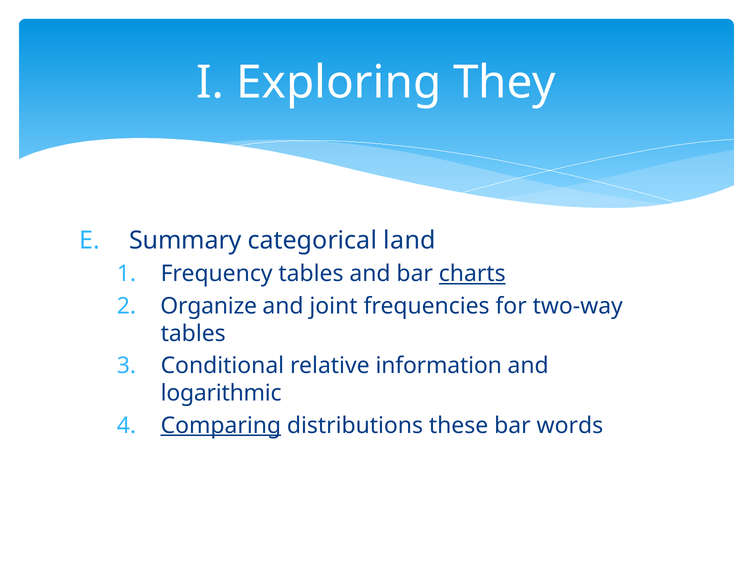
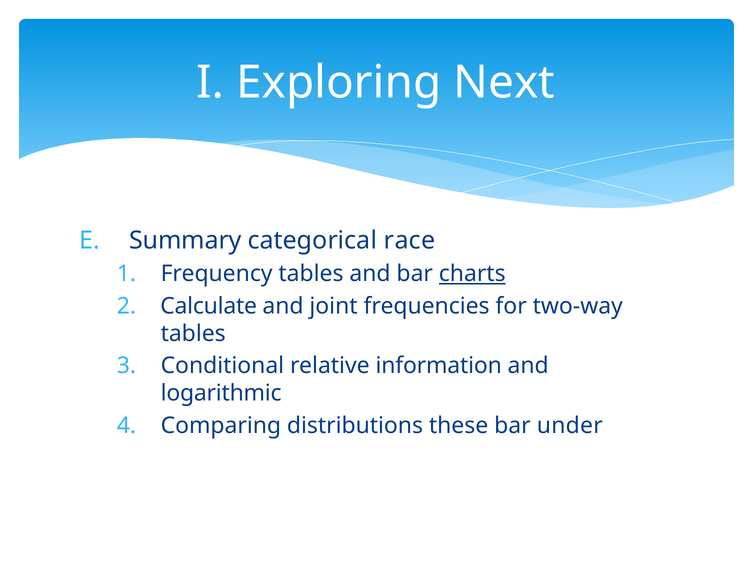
They: They -> Next (504, 83)
land: land -> race (410, 241)
Organize: Organize -> Calculate (209, 306)
Comparing underline: present -> none (221, 425)
words: words -> under (570, 425)
